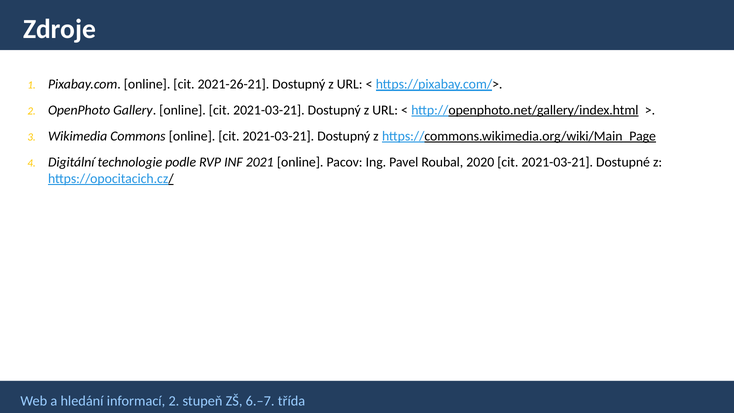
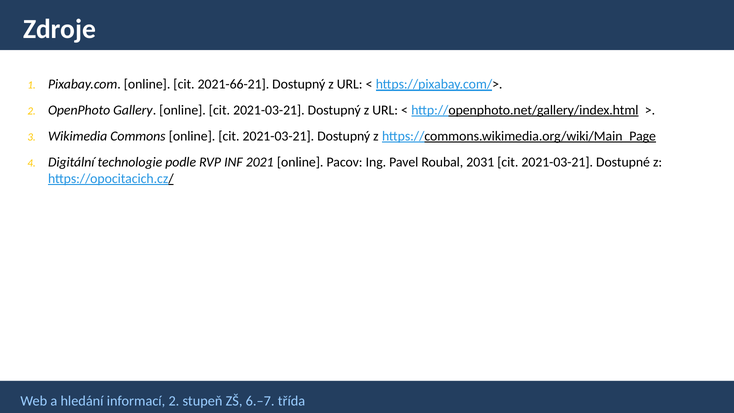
2021-26-21: 2021-26-21 -> 2021-66-21 (233, 84)
2020: 2020 -> 2031 (480, 162)
